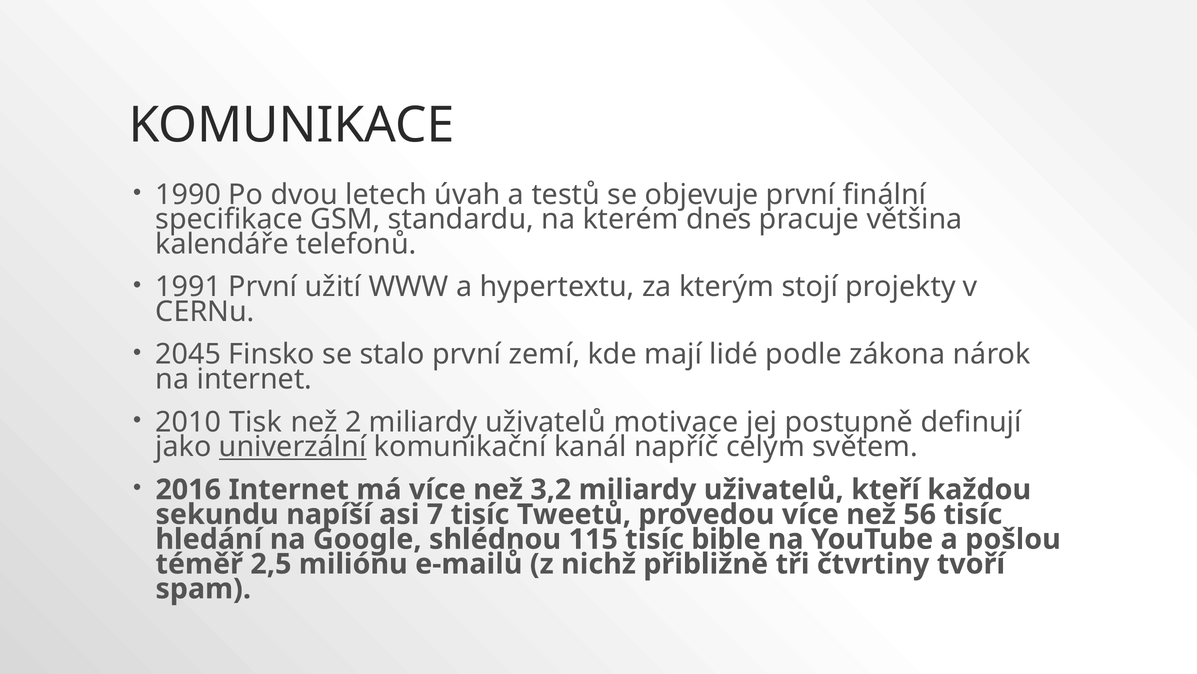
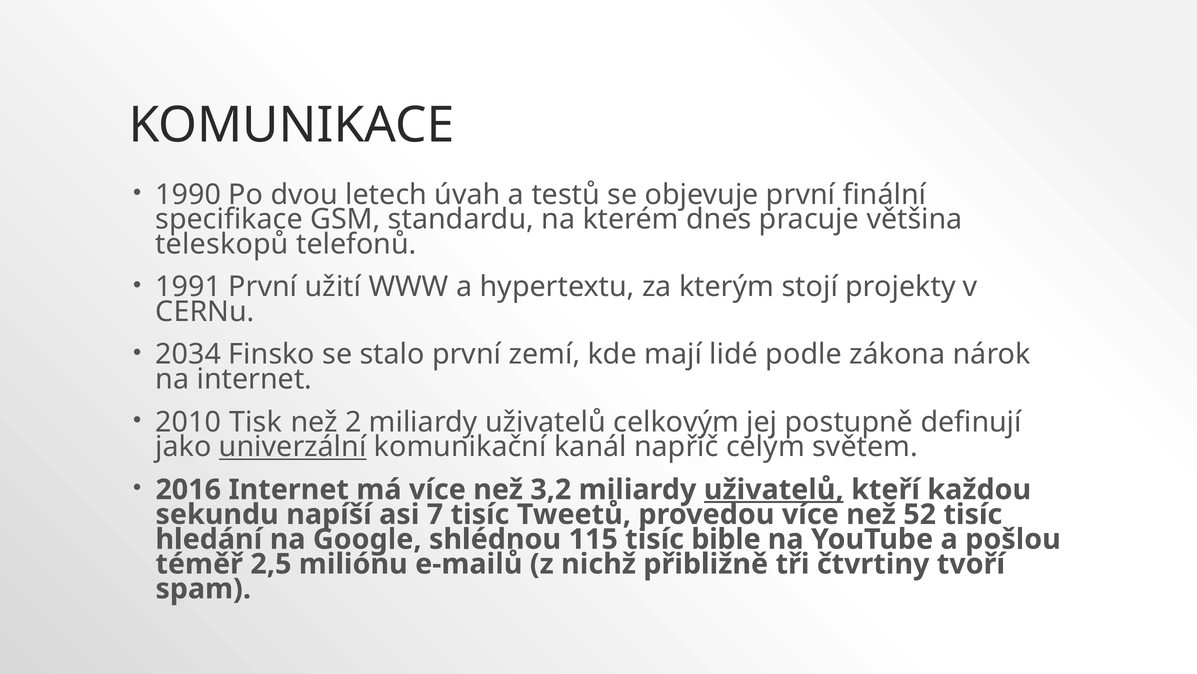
kalendáře: kalendáře -> teleskopů (222, 244)
2045: 2045 -> 2034 (188, 354)
motivace: motivace -> celkovým (676, 422)
uživatelů underline: none -> present (774, 489)
56: 56 -> 52 (920, 514)
